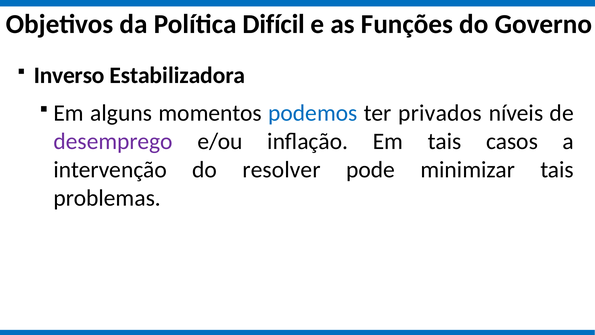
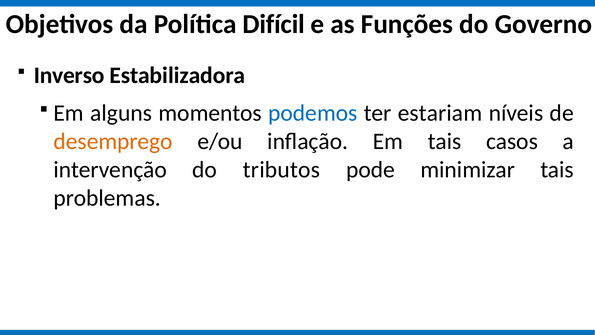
privados: privados -> estariam (440, 113)
desemprego colour: purple -> orange (113, 141)
resolver: resolver -> tributos (281, 170)
